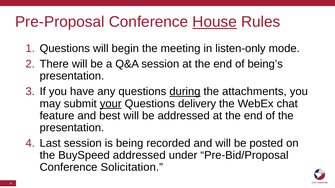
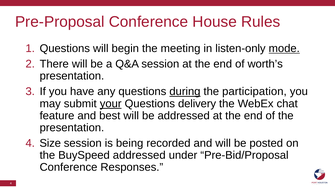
House underline: present -> none (215, 22)
mode underline: none -> present (284, 49)
being’s: being’s -> worth’s (265, 64)
attachments: attachments -> participation (254, 92)
Last: Last -> Size (50, 144)
Solicitation: Solicitation -> Responses (132, 168)
